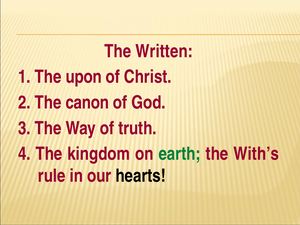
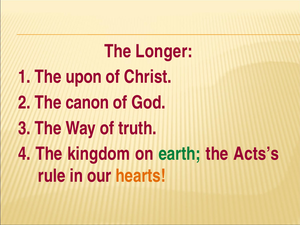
Written: Written -> Longer (164, 51)
With’s: With’s -> Acts’s (256, 154)
hearts colour: black -> orange (141, 176)
